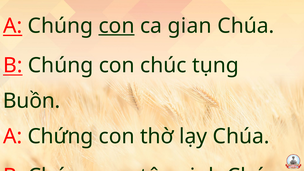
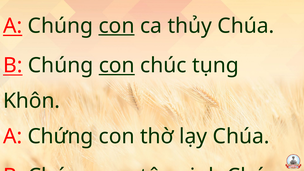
gian: gian -> thủy (190, 26)
con underline: none -> present (117, 65)
Buồn: Buồn -> Khôn (32, 101)
